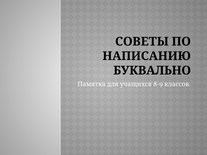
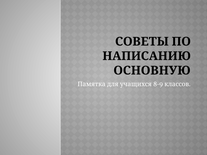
БУКВАЛЬНО: БУКВАЛЬНО -> ОСНОВНУЮ (152, 71)
